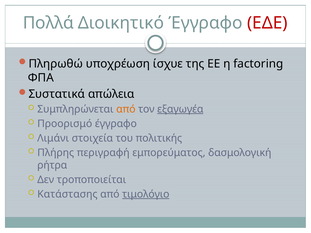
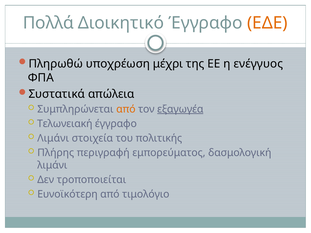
ΕΔΕ colour: red -> orange (267, 23)
ίσχυε: ίσχυε -> μέχρι (168, 64)
factoring: factoring -> ενέγγυος (258, 64)
Προορισμό: Προορισμό -> Τελωνειακή (65, 124)
ρήτρα: ρήτρα -> λιμάνι (52, 165)
Κατάστασης: Κατάστασης -> Ευνοϊκότερη (67, 194)
τιμολόγιο underline: present -> none (146, 194)
